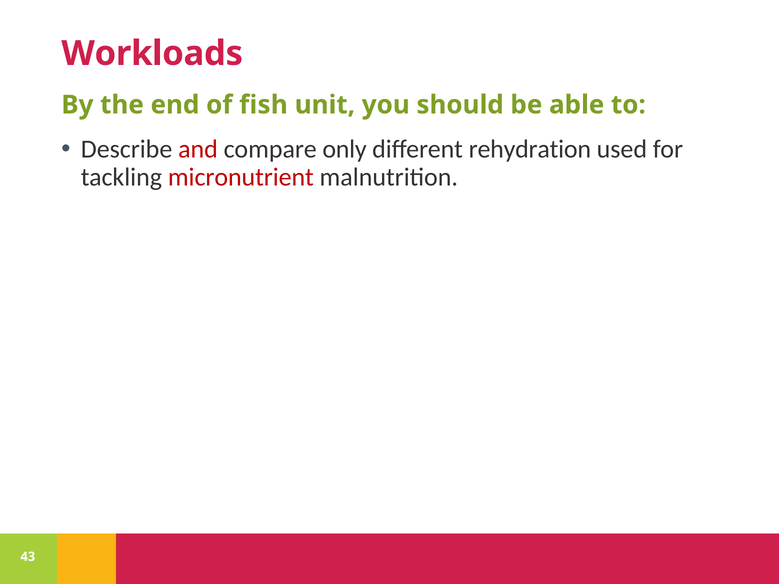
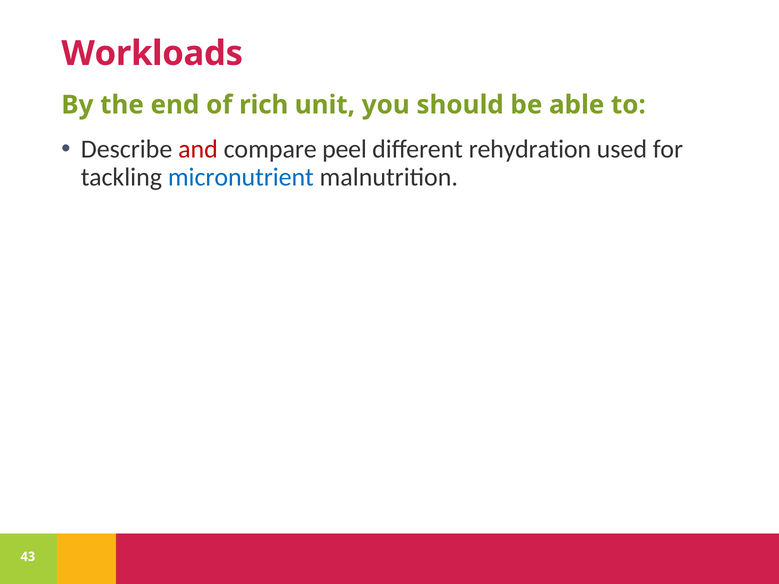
fish: fish -> rich (264, 105)
only: only -> peel (345, 149)
micronutrient colour: red -> blue (241, 177)
